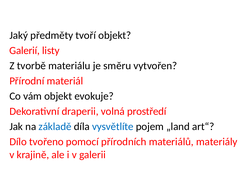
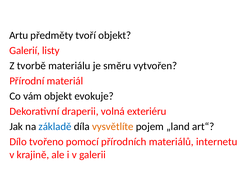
Jaký: Jaký -> Artu (19, 35)
prostředí: prostředí -> exteriéru (147, 111)
vysvětlíte colour: blue -> orange (113, 127)
materiály: materiály -> internetu (217, 142)
